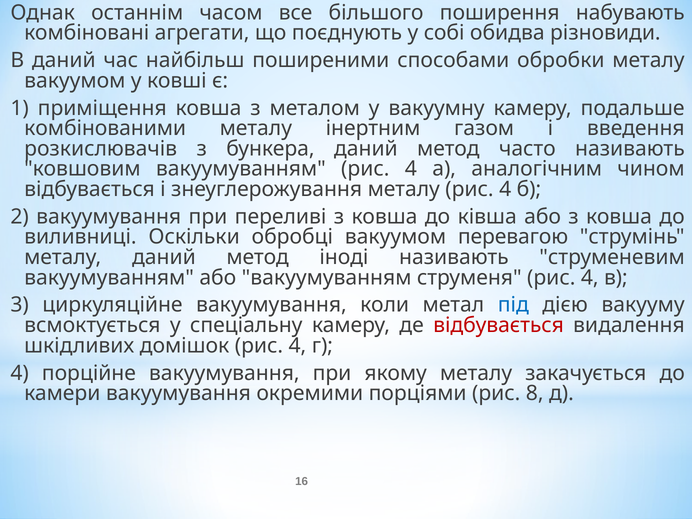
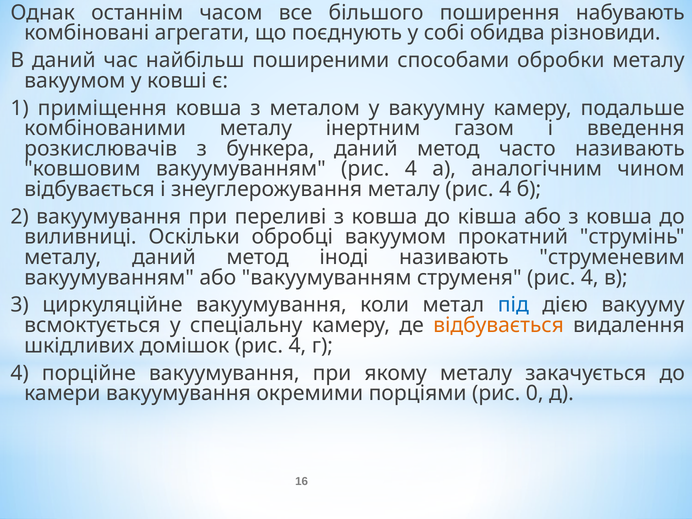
перевагою: перевагою -> прокатний (513, 237)
відбувається colour: red -> orange (499, 325)
8: 8 -> 0 (535, 393)
